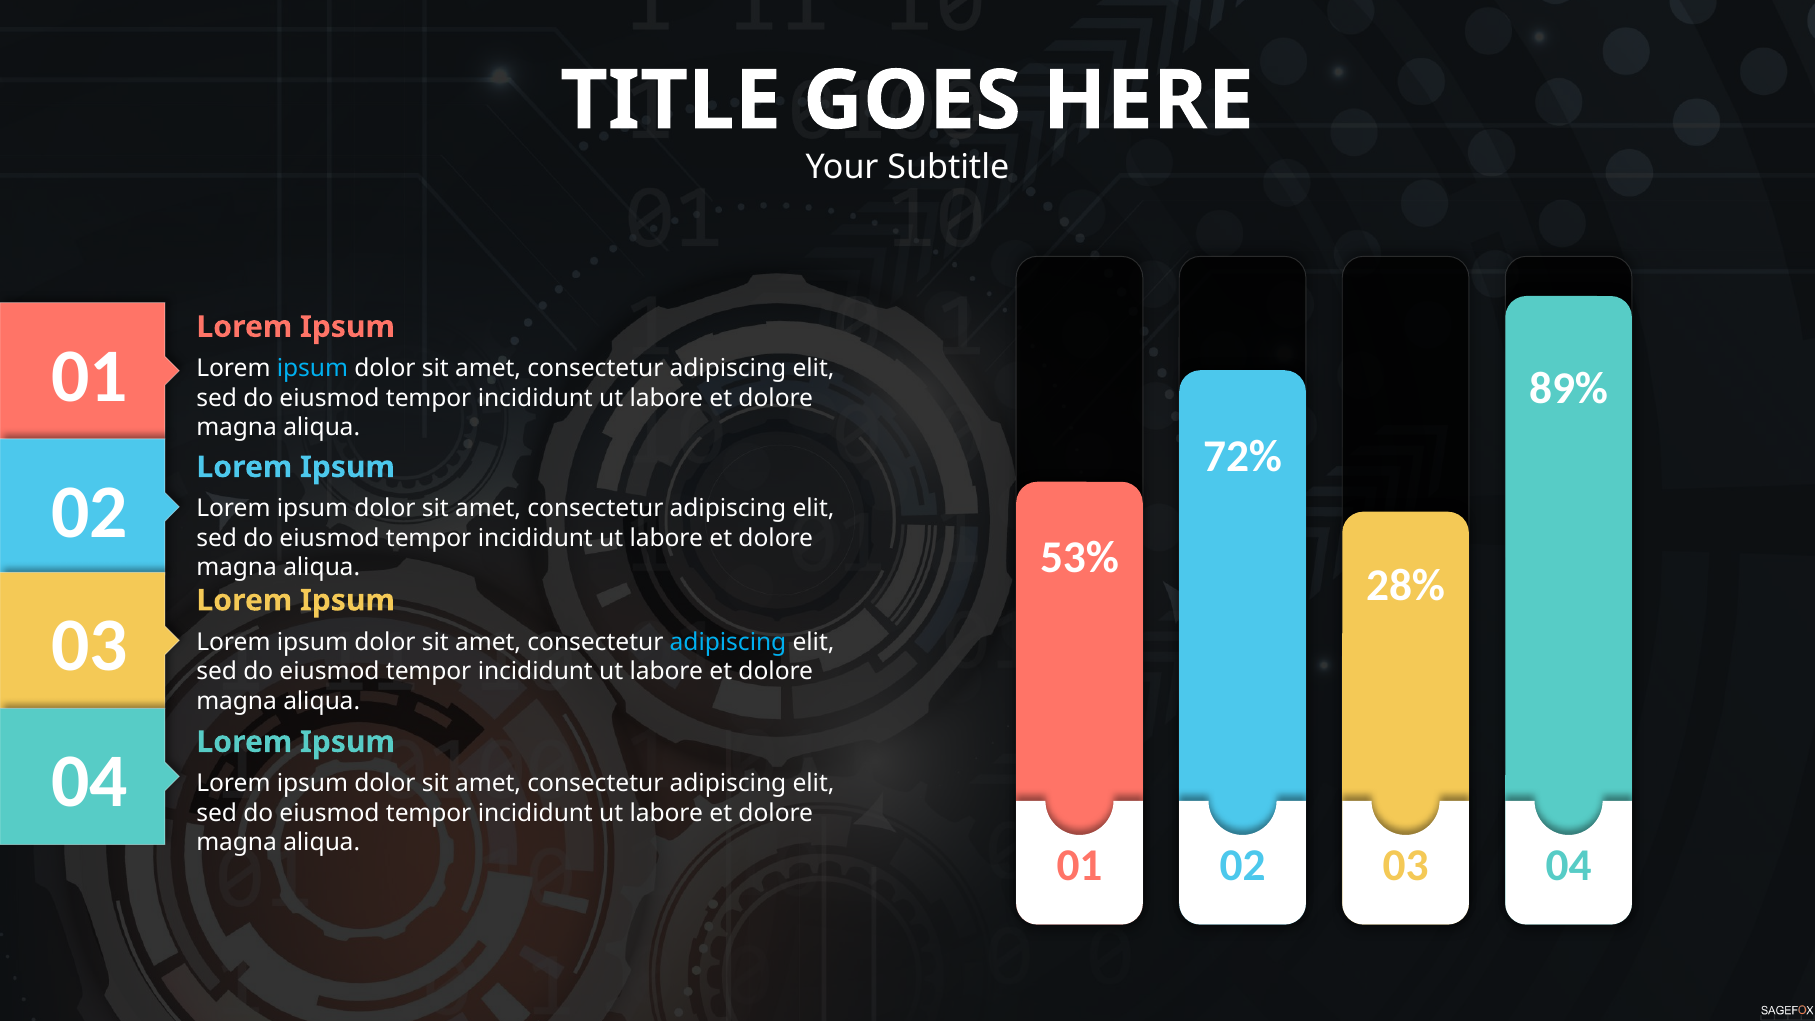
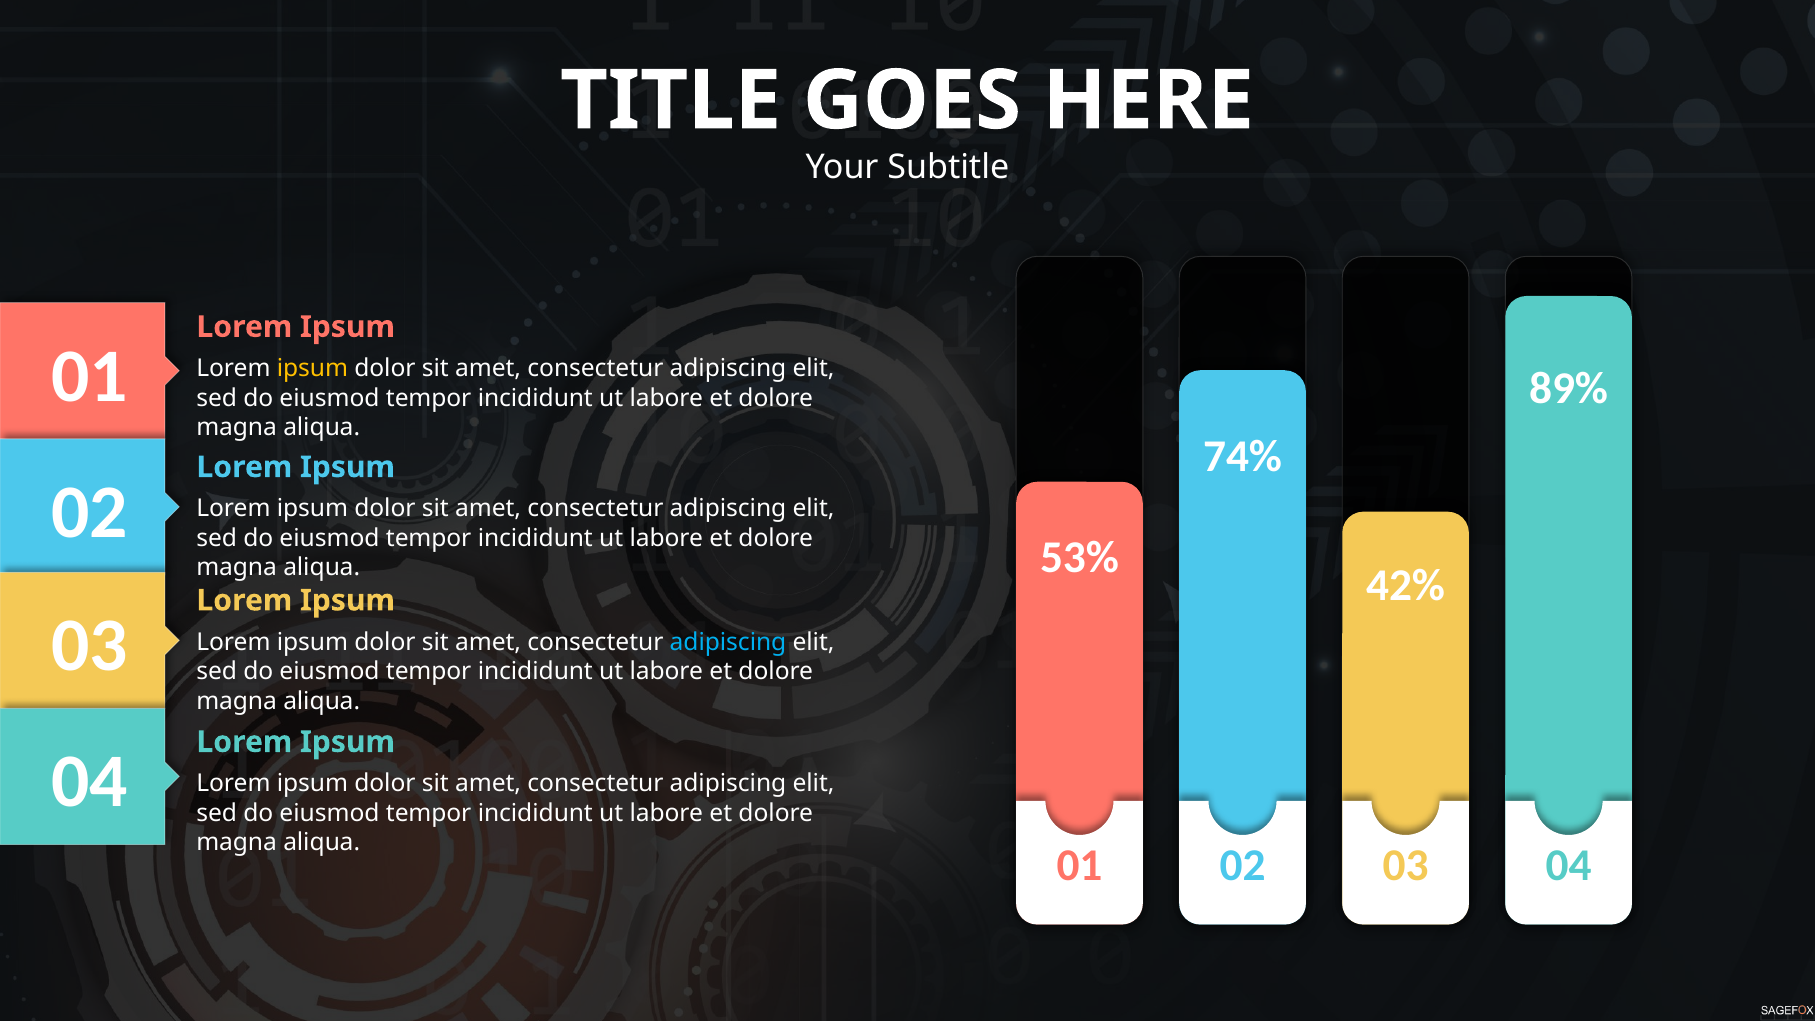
ipsum colour: light blue -> yellow (312, 368)
72%: 72% -> 74% (1243, 456)
28%: 28% -> 42% (1406, 585)
